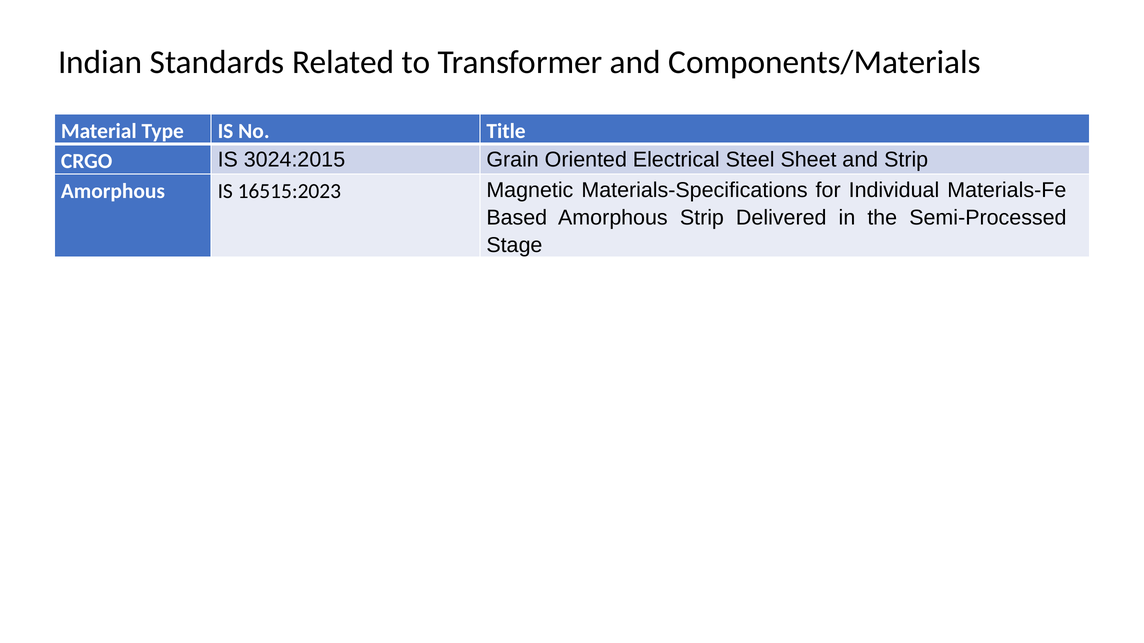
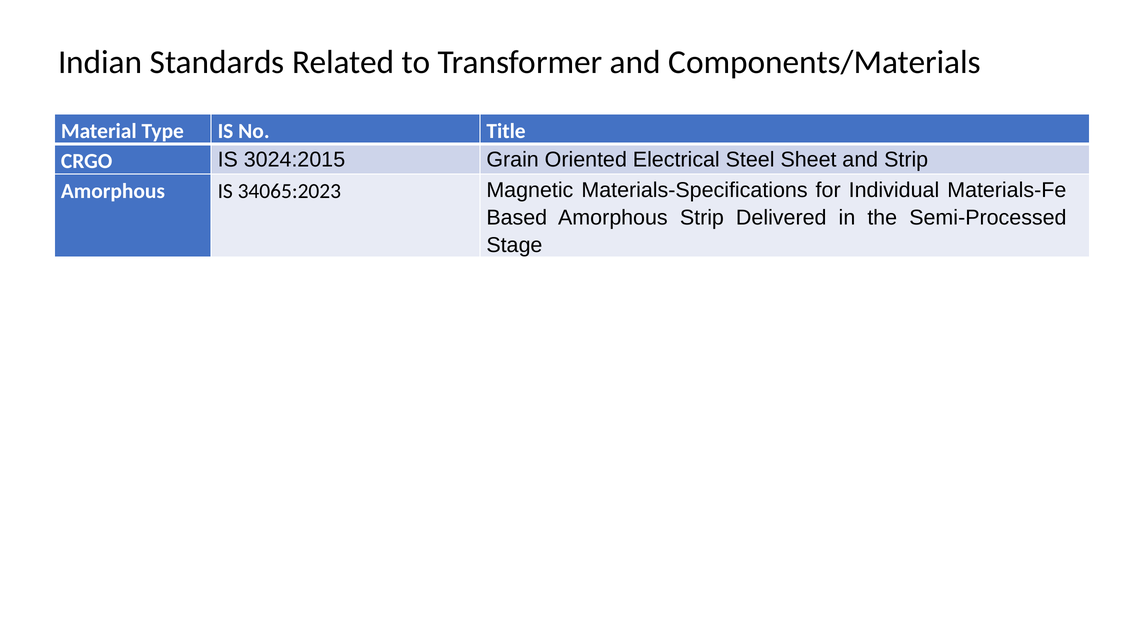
16515:2023: 16515:2023 -> 34065:2023 (289, 191)
